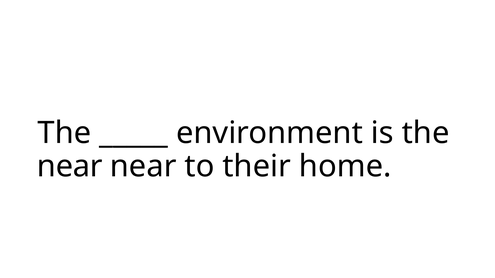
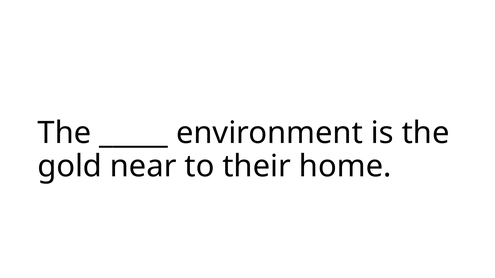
near: near -> gold (70, 166)
